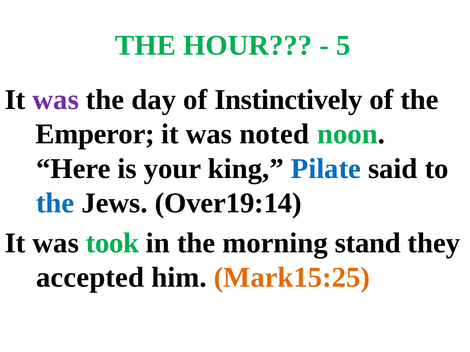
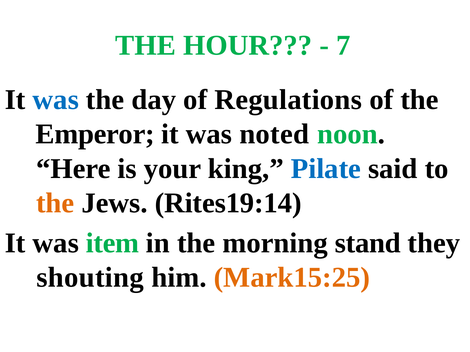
5: 5 -> 7 (343, 45)
was colour: purple -> blue (56, 100)
Instinctively: Instinctively -> Regulations (288, 100)
the colour: blue -> orange (55, 203)
Over19:14: Over19:14 -> Rites19:14 (228, 203)
took: took -> item (113, 243)
accepted: accepted -> shouting (90, 278)
